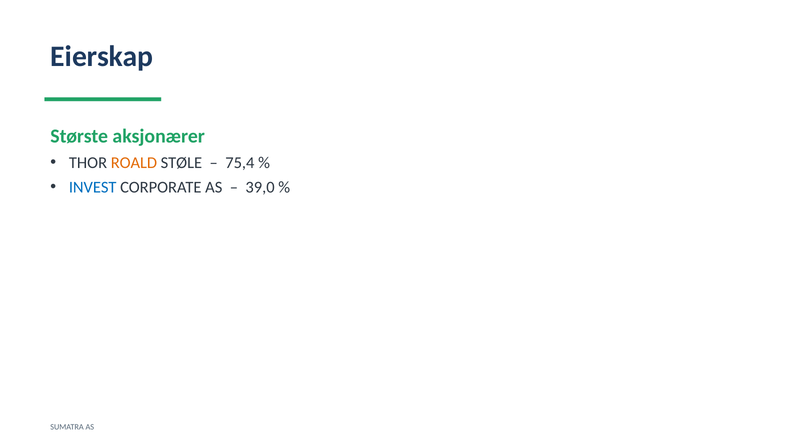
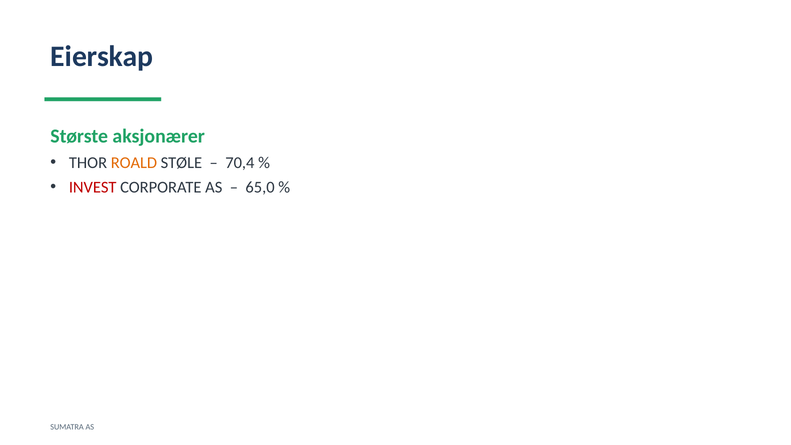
75,4: 75,4 -> 70,4 (240, 163)
INVEST colour: blue -> red (93, 187)
39,0: 39,0 -> 65,0 (260, 187)
